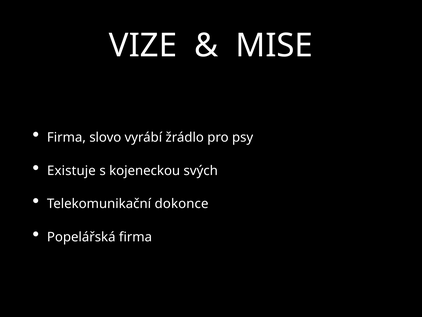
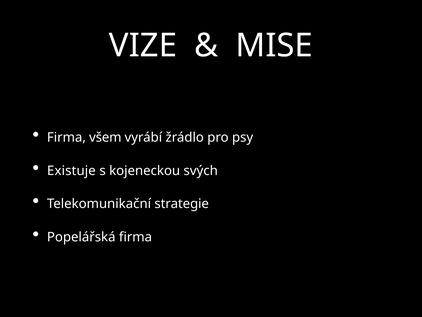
slovo: slovo -> všem (105, 137)
dokonce: dokonce -> strategie (182, 204)
